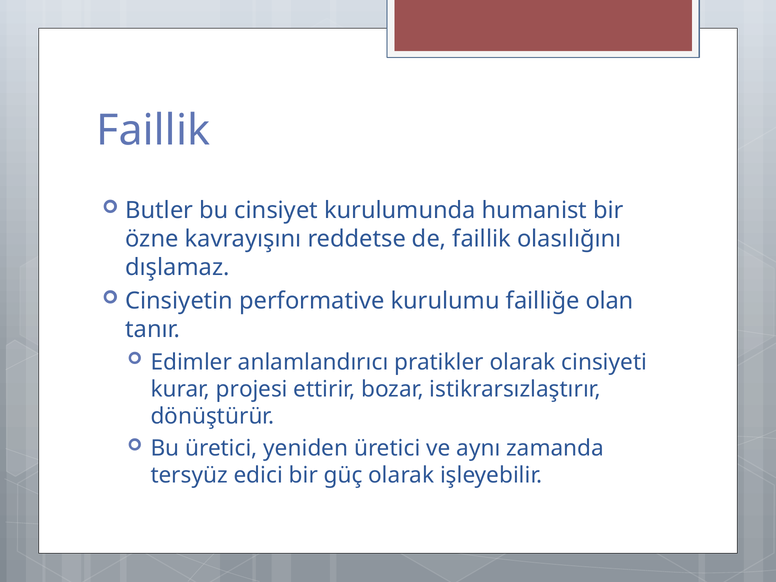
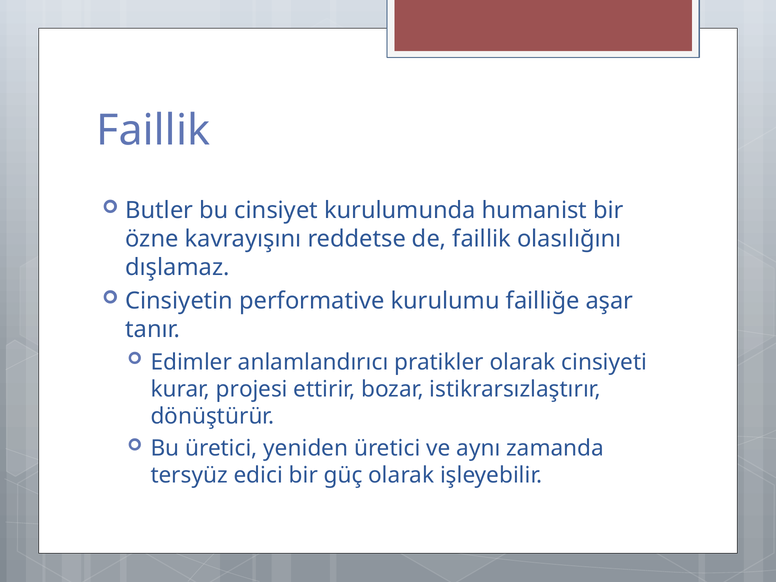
olan: olan -> aşar (609, 301)
